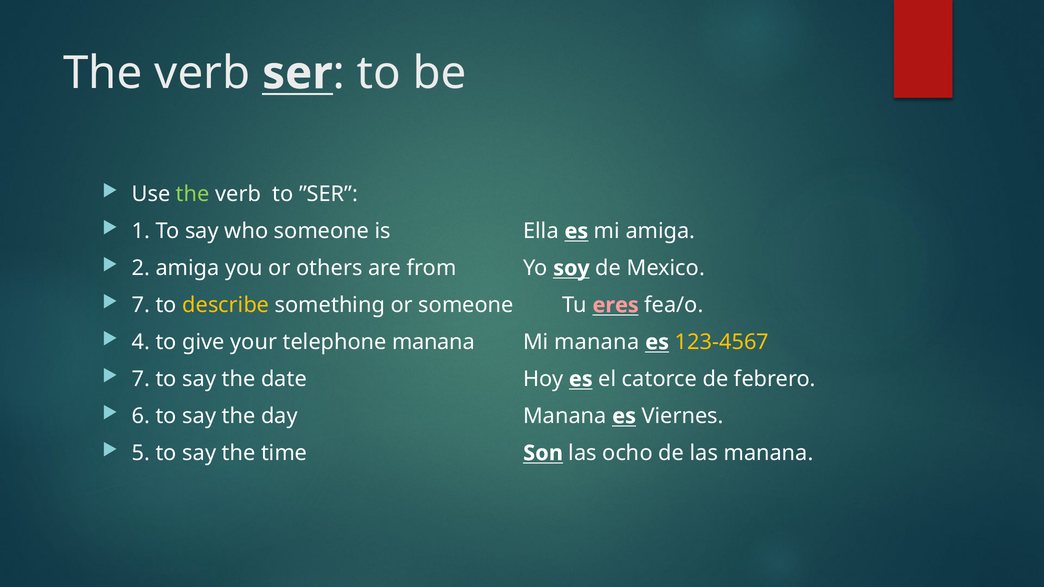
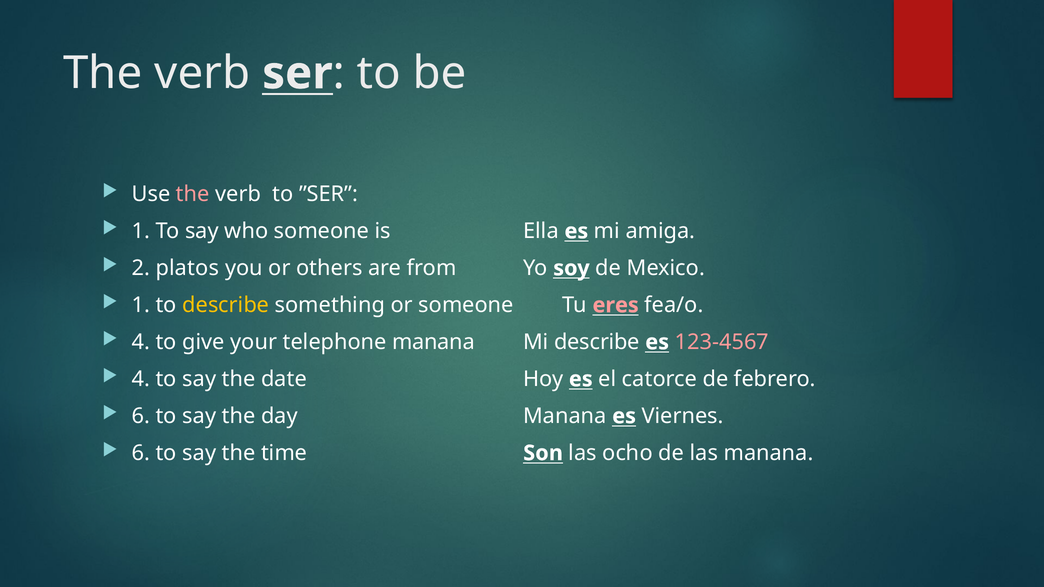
the colour: light green -> pink (193, 194)
2 amiga: amiga -> platos (187, 268)
7: 7 -> 1 (141, 305)
Mi manana: manana -> describe (597, 342)
123-4567 colour: yellow -> pink (722, 342)
7: 7 -> 4 (141, 379)
5: 5 -> 6 (141, 453)
